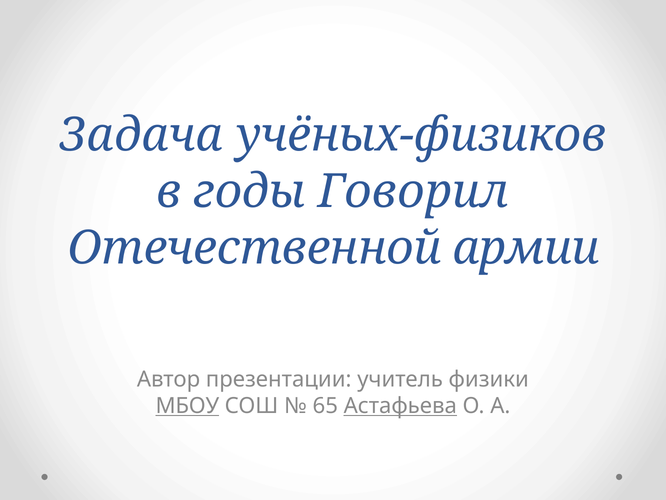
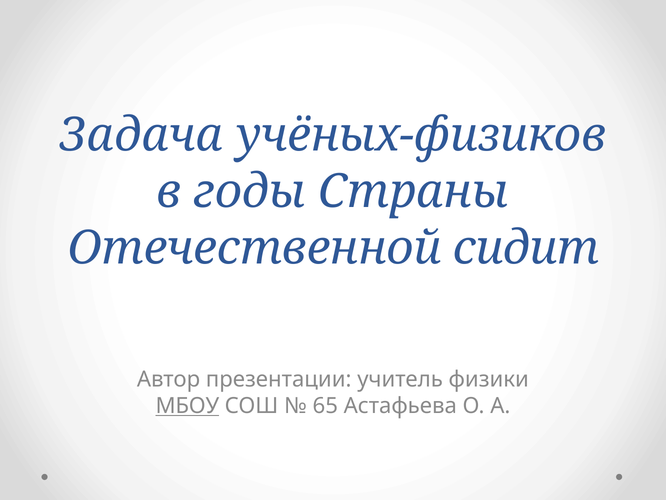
Говорил: Говорил -> Страны (413, 192)
армии: армии -> сидит (526, 248)
Астафьева underline: present -> none (400, 406)
